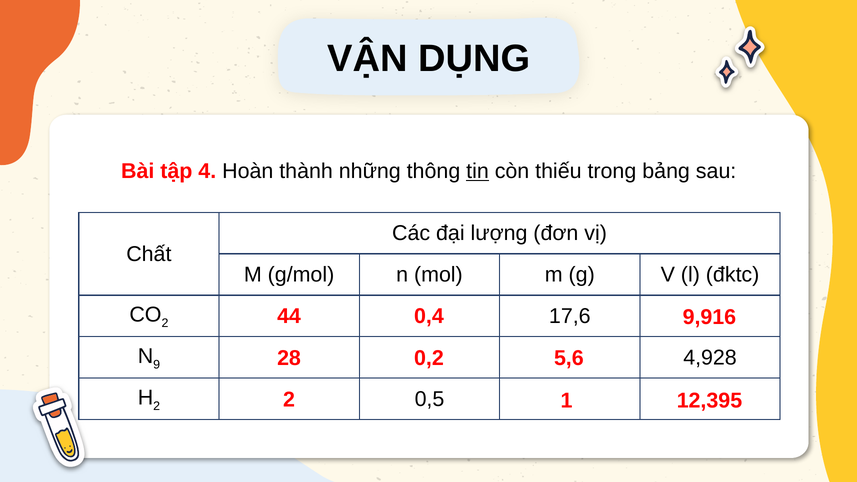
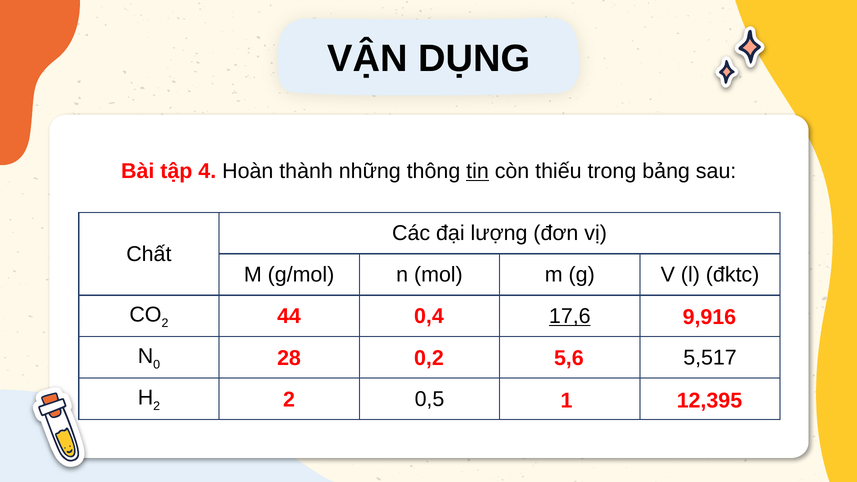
17,6 underline: none -> present (570, 316)
9: 9 -> 0 (157, 365)
4,928: 4,928 -> 5,517 (710, 358)
